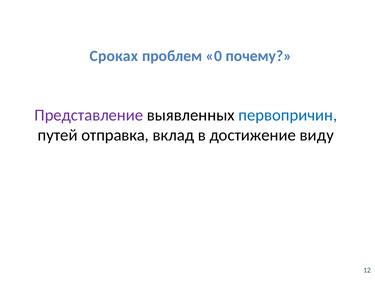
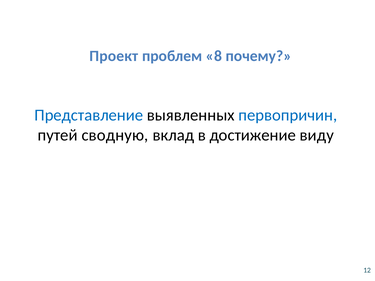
Сроках: Сроках -> Проект (114, 56)
0: 0 -> 8 (214, 56)
Представление colour: purple -> blue (89, 115)
отправка: отправка -> сводную (115, 135)
